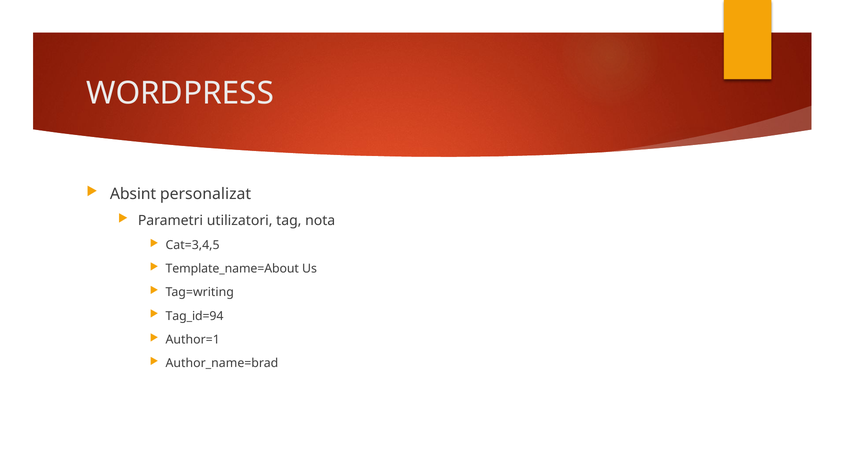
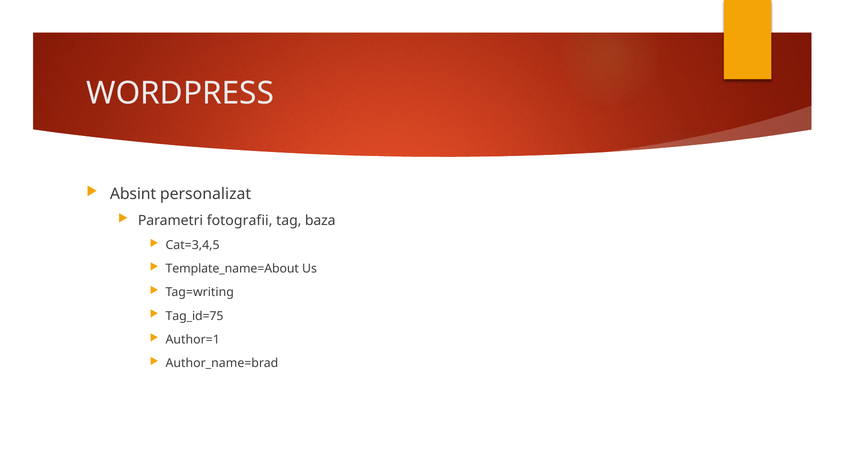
utilizatori: utilizatori -> fotografii (240, 221)
nota: nota -> baza (320, 221)
Tag_id=94: Tag_id=94 -> Tag_id=75 (195, 316)
